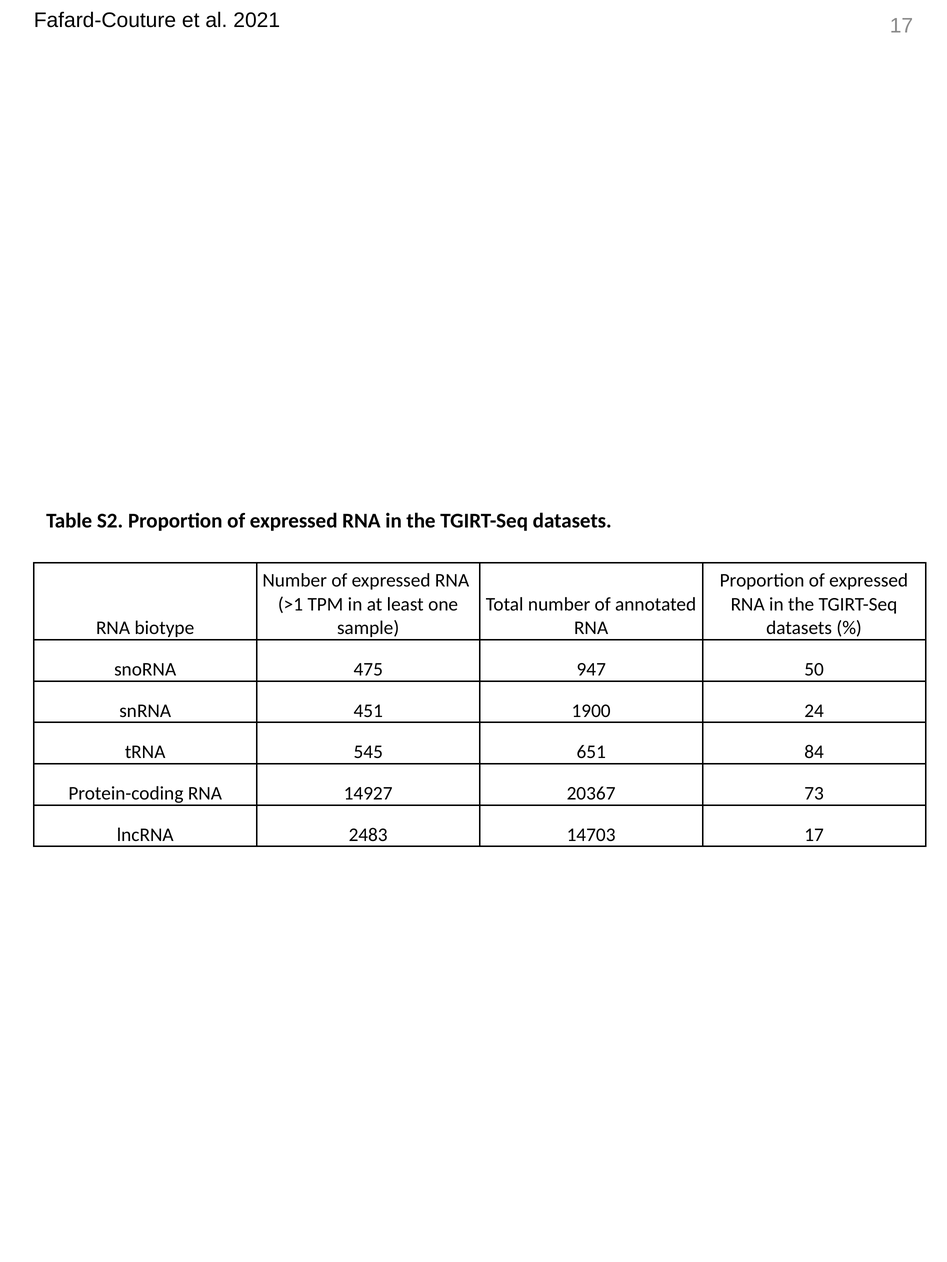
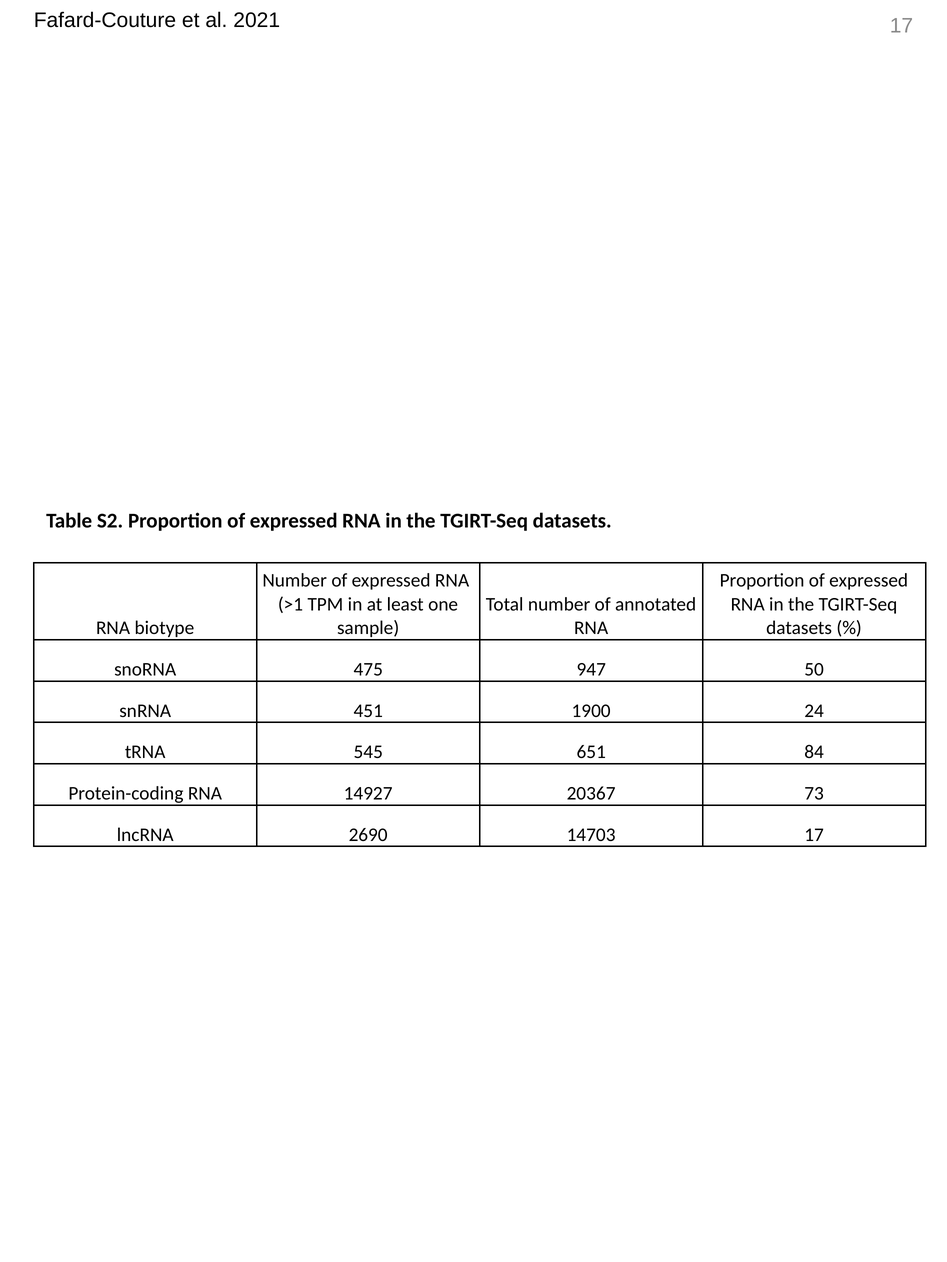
2483: 2483 -> 2690 (368, 835)
